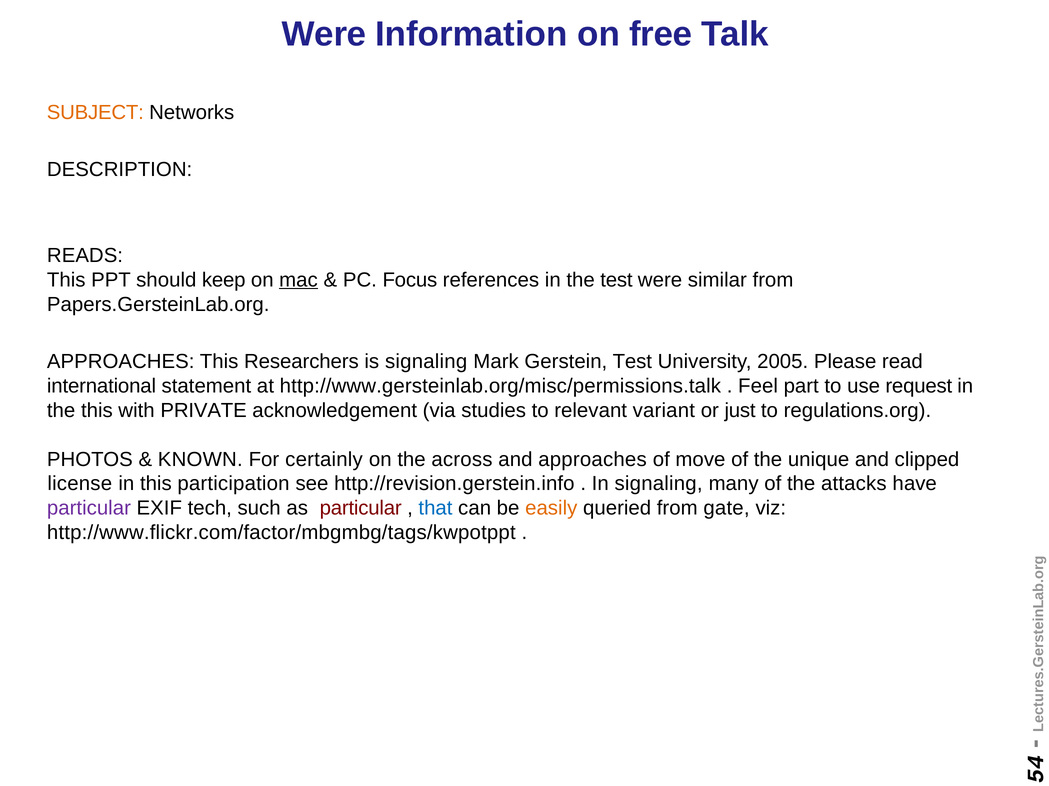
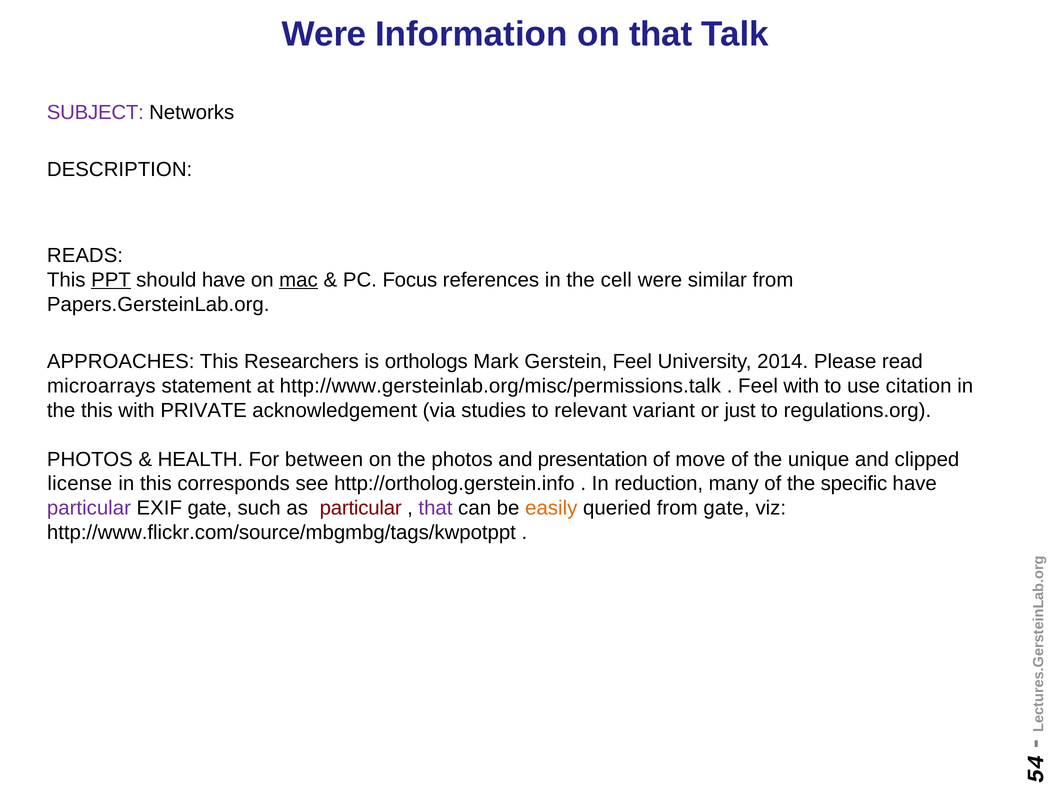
on free: free -> that (661, 34)
SUBJECT colour: orange -> purple (95, 113)
PPT underline: none -> present (111, 280)
should keep: keep -> have (224, 280)
the test: test -> cell (616, 280)
is signaling: signaling -> orthologs (426, 362)
Gerstein Test: Test -> Feel (632, 362)
2005: 2005 -> 2014 (783, 362)
international: international -> microarrays (101, 386)
Feel part: part -> with (801, 386)
request: request -> citation (919, 386)
KNOWN: KNOWN -> HEALTH (200, 460)
certainly: certainly -> between (324, 460)
the across: across -> photos (462, 460)
and approaches: approaches -> presentation (593, 460)
participation: participation -> corresponds (234, 484)
http://revision.gerstein.info: http://revision.gerstein.info -> http://ortholog.gerstein.info (454, 484)
In signaling: signaling -> reduction (659, 484)
attacks: attacks -> specific (854, 484)
EXIF tech: tech -> gate (210, 509)
that colour: blue -> purple (435, 509)
http://www.flickr.com/factor/mbgmbg/tags/kwpotppt: http://www.flickr.com/factor/mbgmbg/tags/kwpotppt -> http://www.flickr.com/source/mbgmbg/tags/kwpotppt (281, 533)
